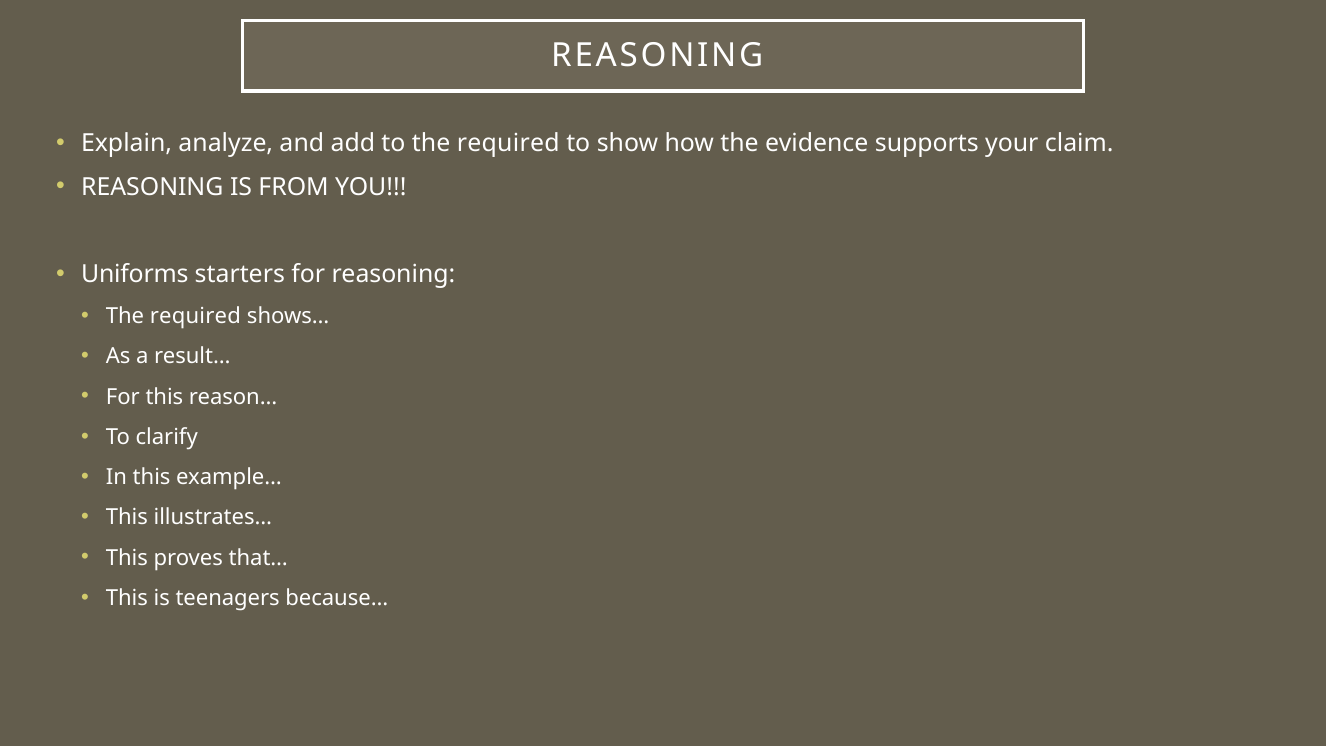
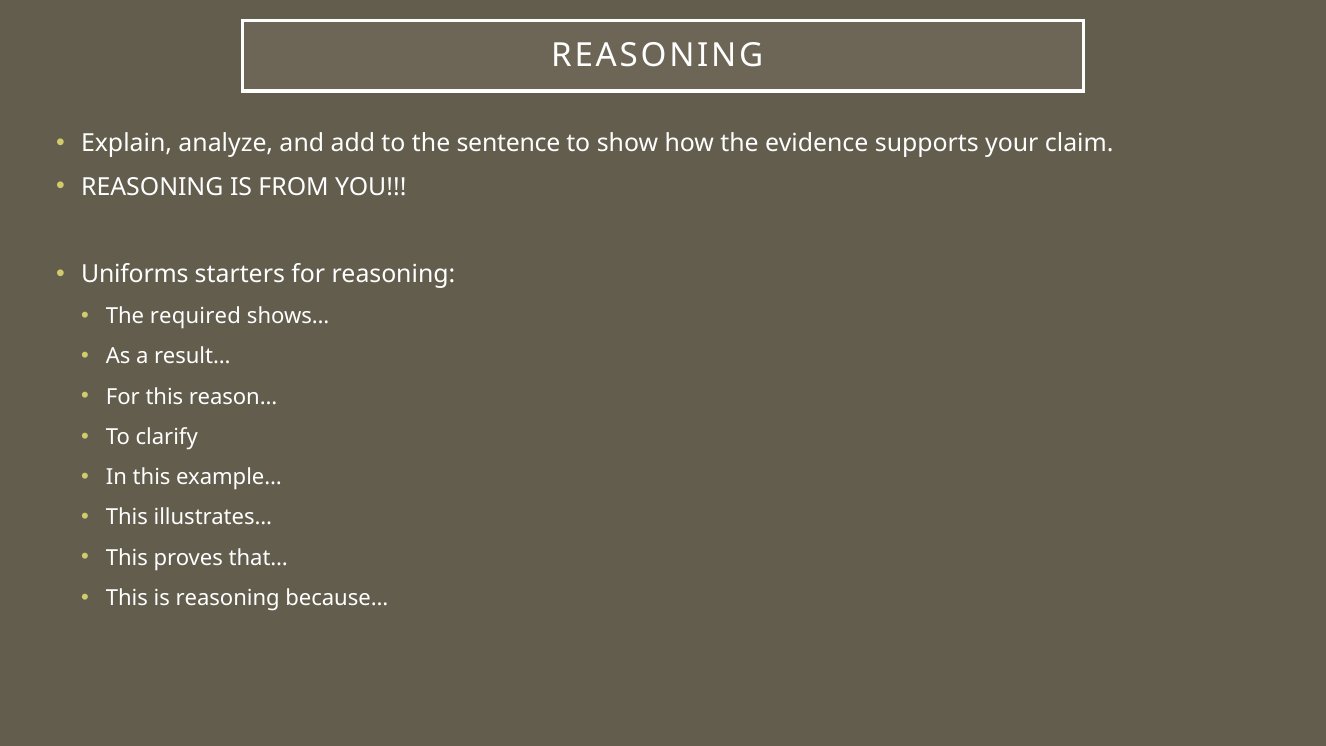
to the required: required -> sentence (509, 143)
is teenagers: teenagers -> reasoning (228, 598)
